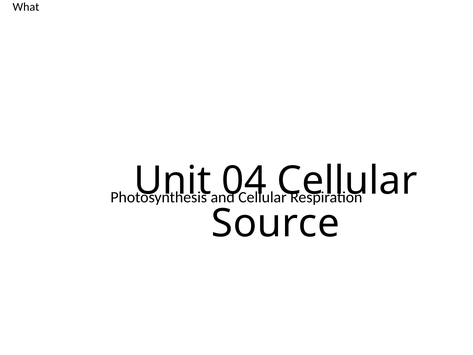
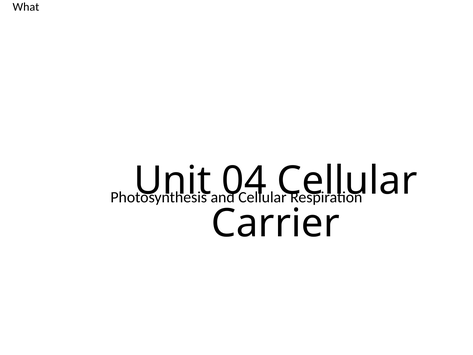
Source: Source -> Carrier (276, 223)
